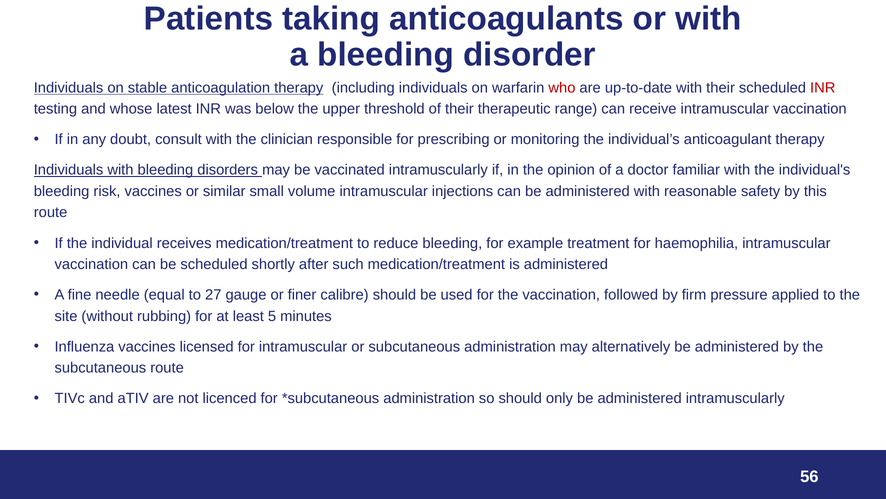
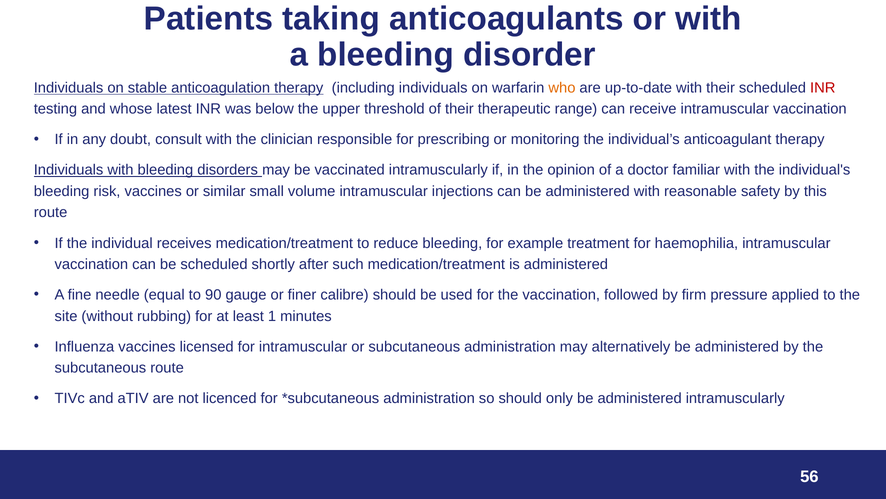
who colour: red -> orange (562, 88)
27: 27 -> 90 (213, 295)
5: 5 -> 1 (272, 316)
